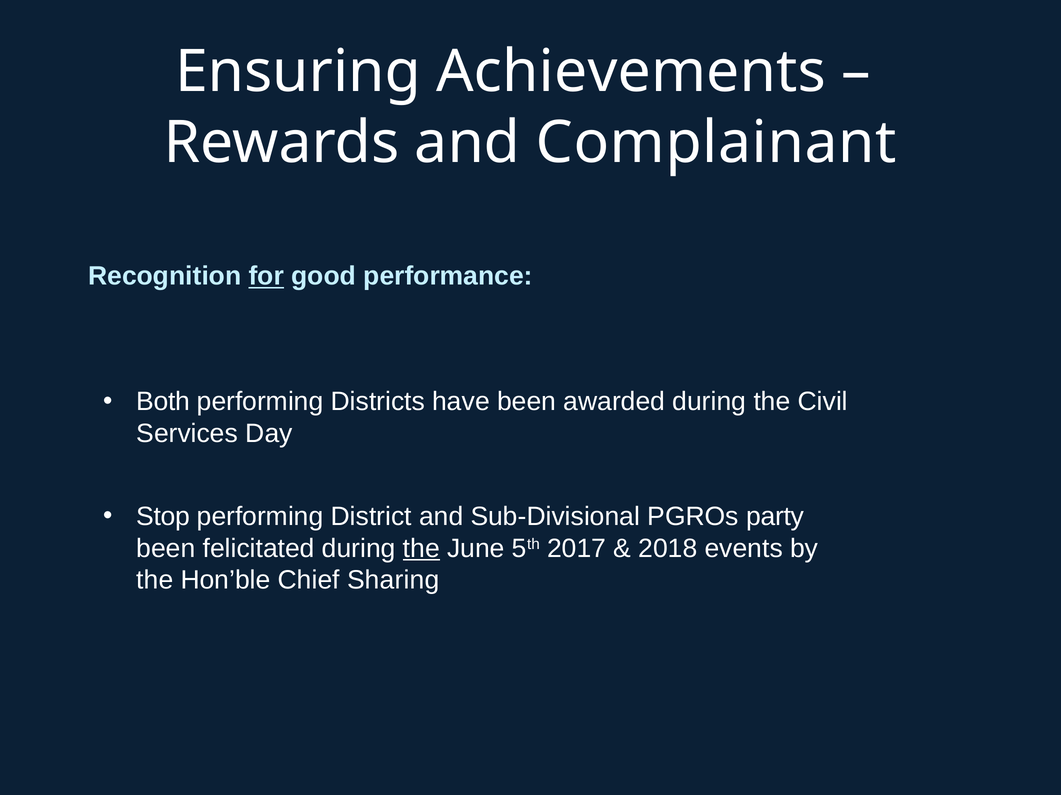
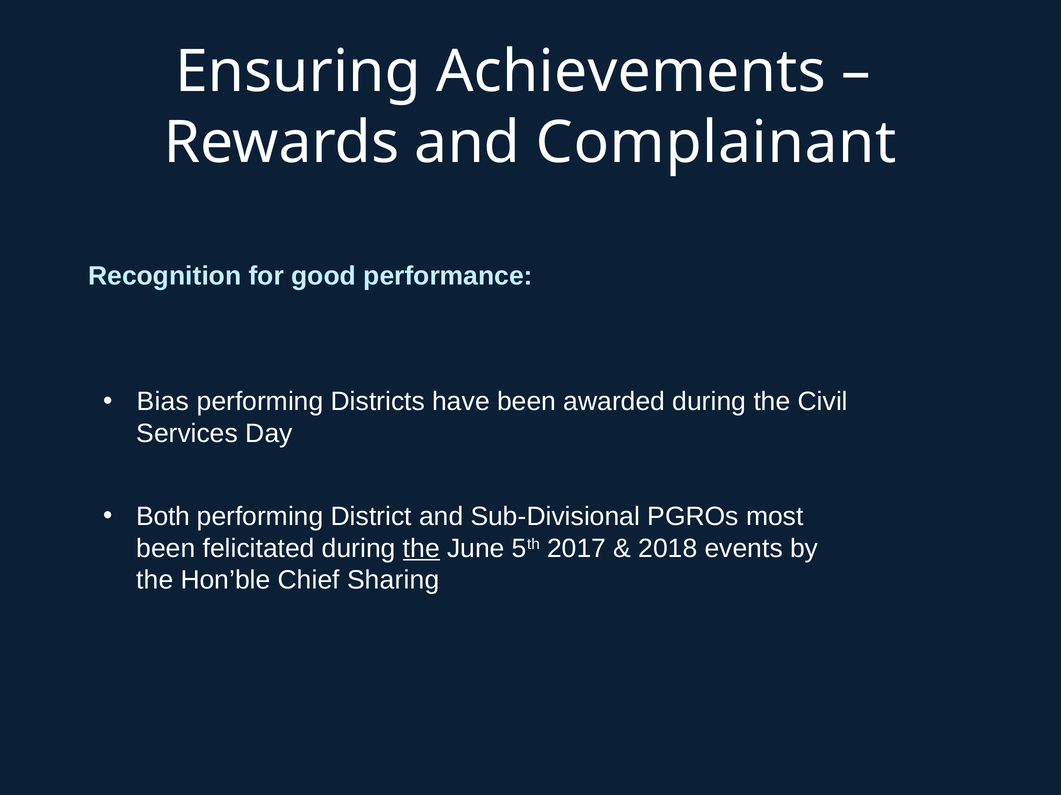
for underline: present -> none (266, 276)
Both: Both -> Bias (163, 402)
Stop: Stop -> Both (163, 517)
party: party -> most (775, 517)
